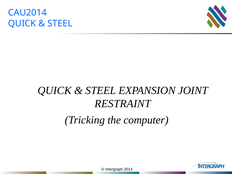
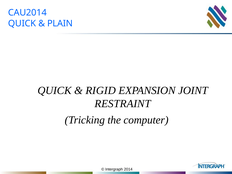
STEEL: STEEL -> PLAIN (60, 23)
STEEL: STEEL -> RIGID (101, 90)
